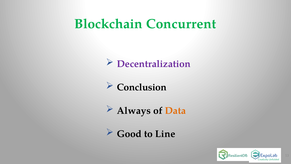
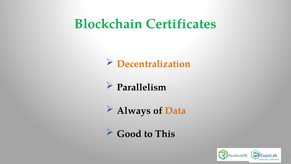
Concurrent: Concurrent -> Certificates (181, 24)
Decentralization colour: purple -> orange (154, 64)
Conclusion: Conclusion -> Parallelism (142, 87)
Line: Line -> This (165, 134)
